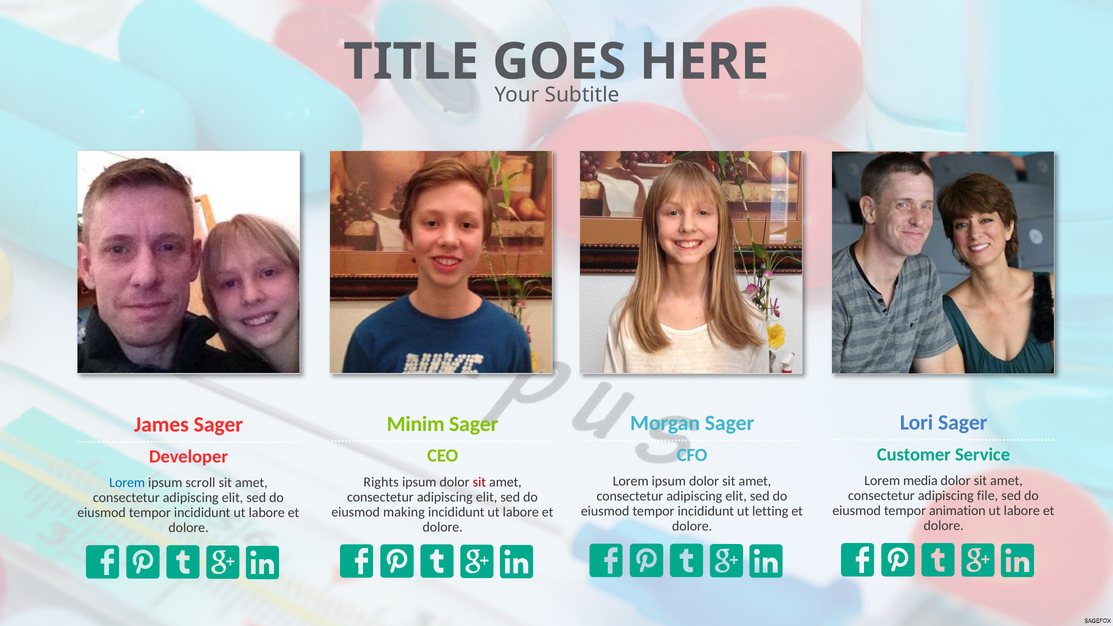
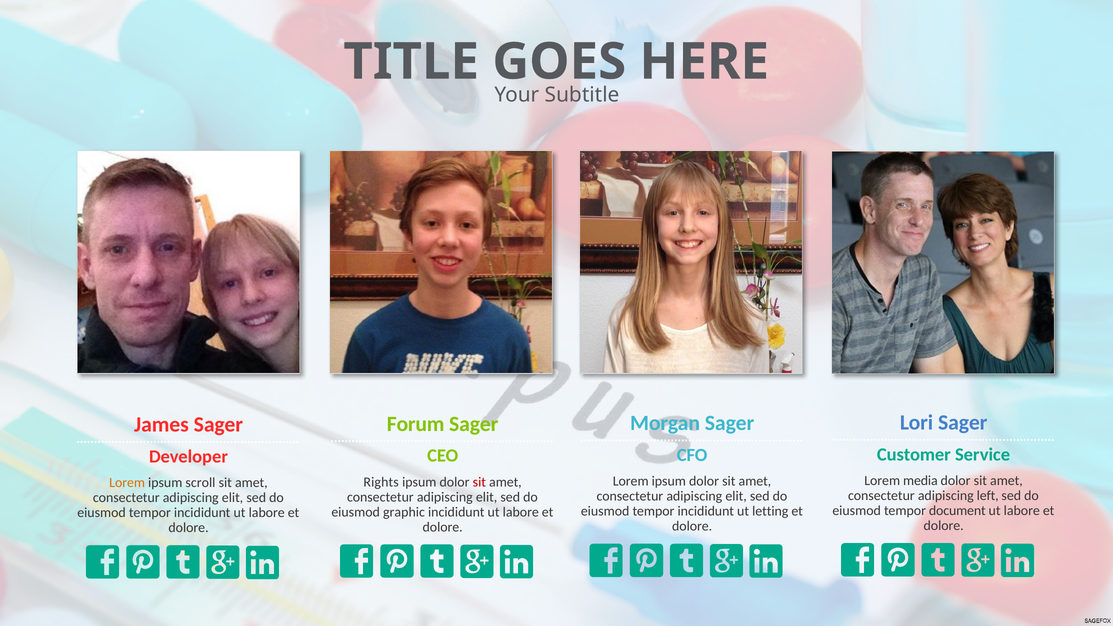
Minim: Minim -> Forum (416, 424)
Lorem colour: blue -> orange (127, 483)
file: file -> left (988, 496)
animation: animation -> document (957, 511)
making: making -> graphic (404, 512)
